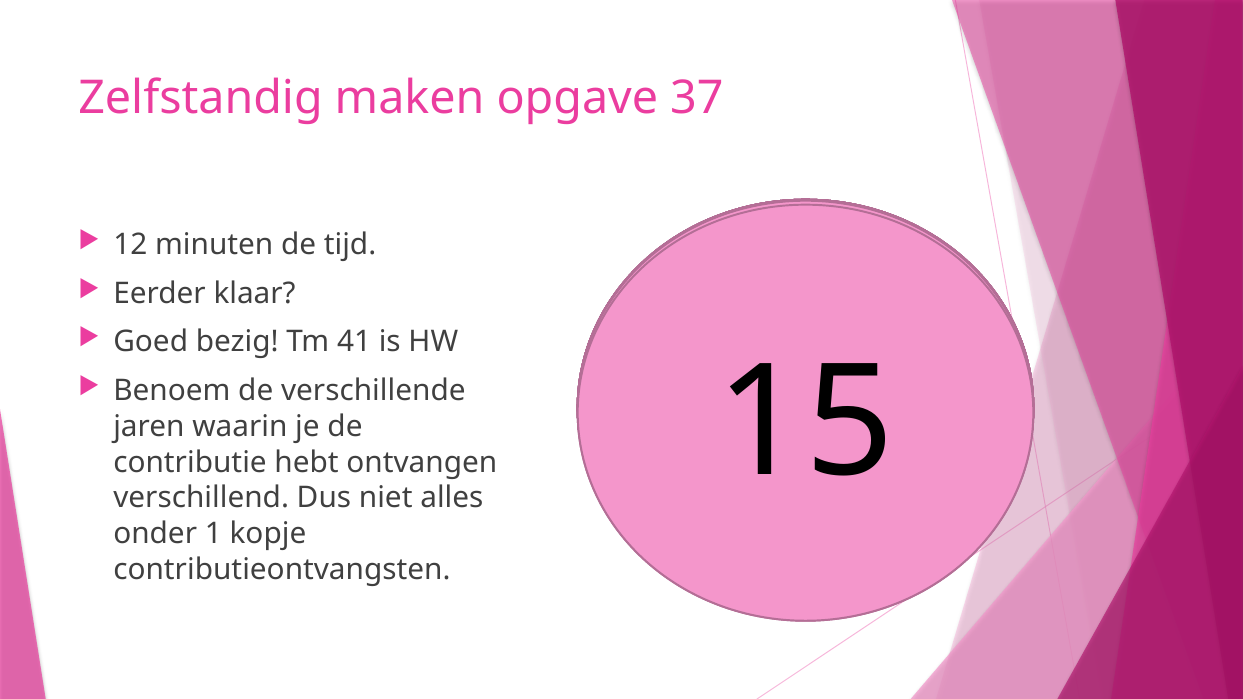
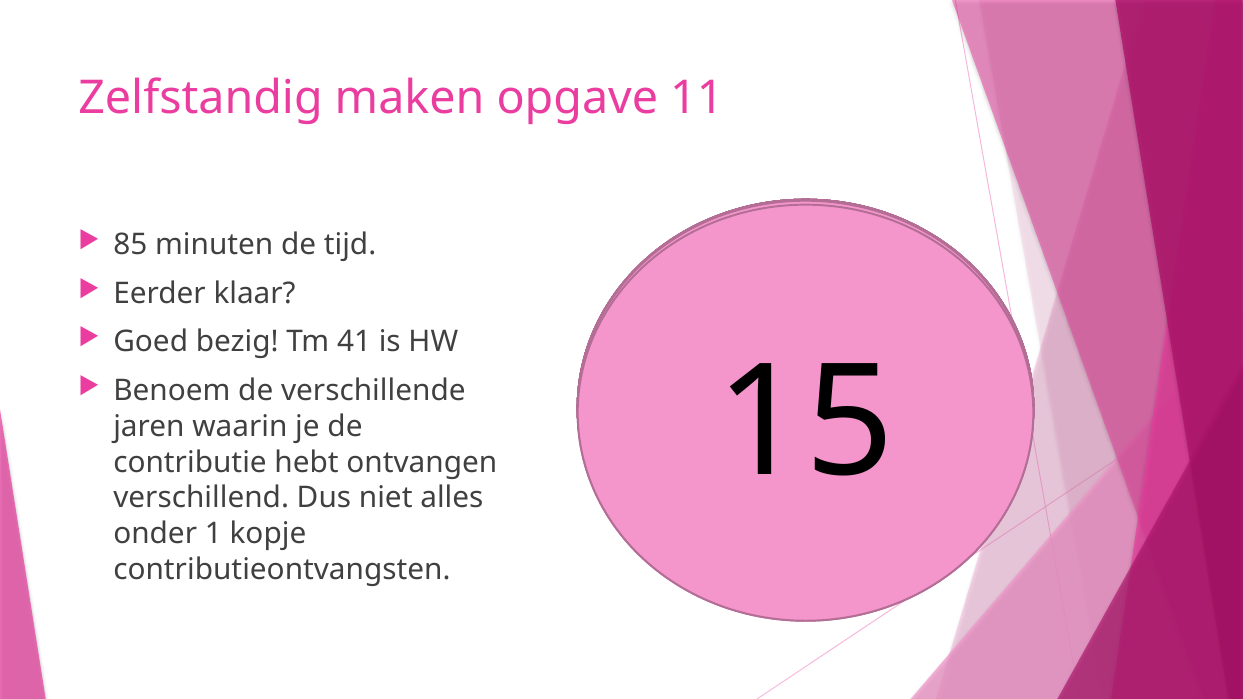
opgave 37: 37 -> 11 (697, 98)
12: 12 -> 85 (130, 245)
